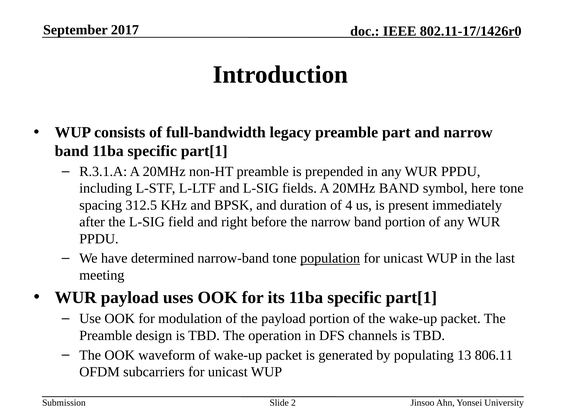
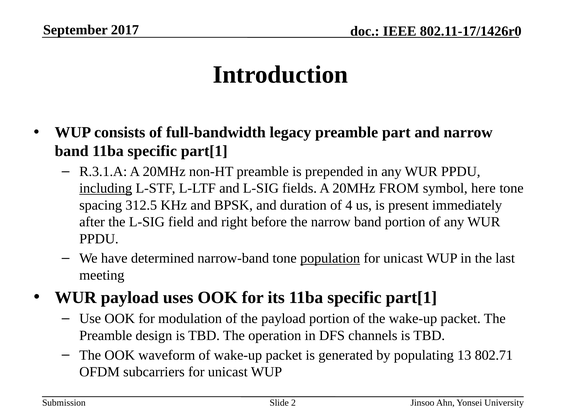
including underline: none -> present (106, 189)
20MHz BAND: BAND -> FROM (399, 189)
806.11: 806.11 -> 802.71 (494, 356)
